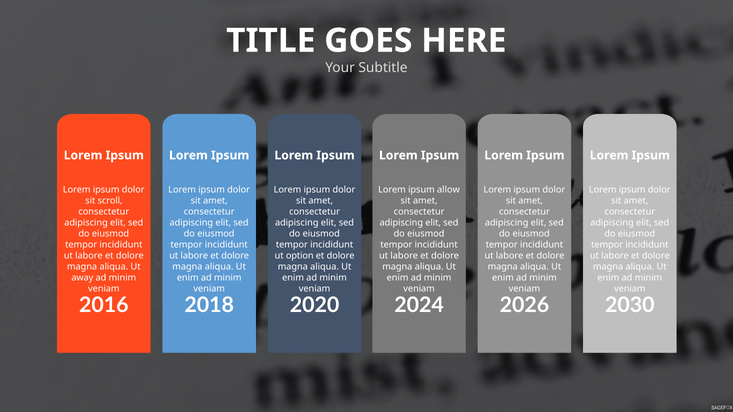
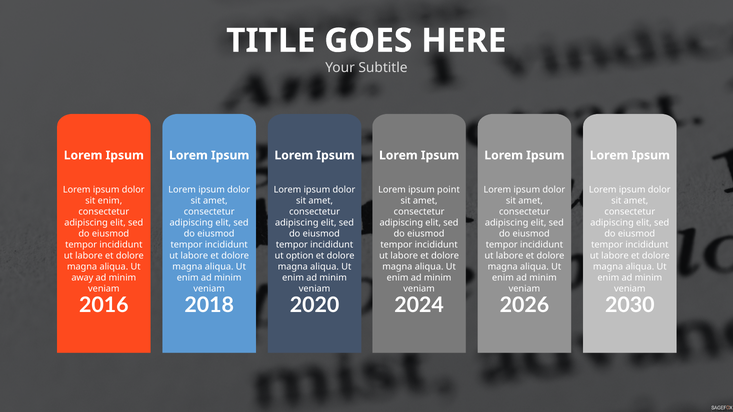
allow: allow -> point (448, 190)
sit scroll: scroll -> enim (110, 201)
